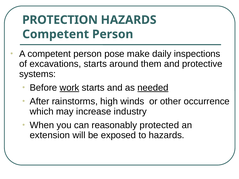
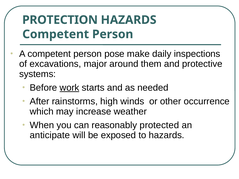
excavations starts: starts -> major (95, 64)
needed underline: present -> none (153, 88)
industry: industry -> weather (130, 112)
extension: extension -> anticipate (50, 135)
